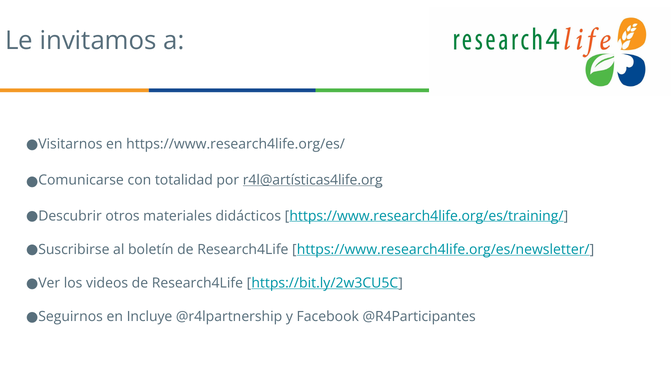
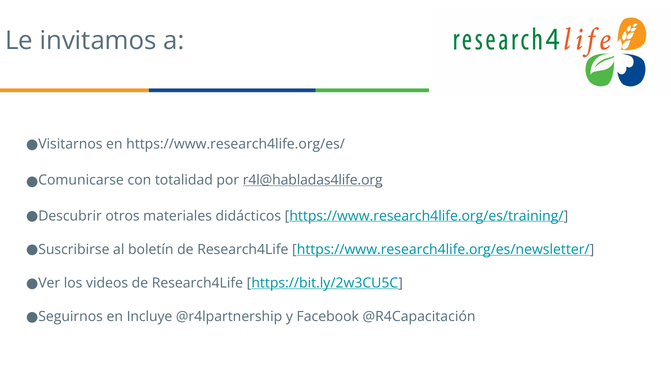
r4l@artísticas4life.org: r4l@artísticas4life.org -> r4l@habladas4life.org (313, 180)
@R4Participantes: @R4Participantes -> @R4Capacitación (419, 316)
